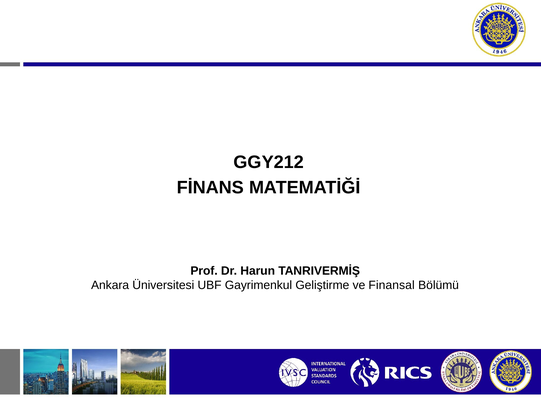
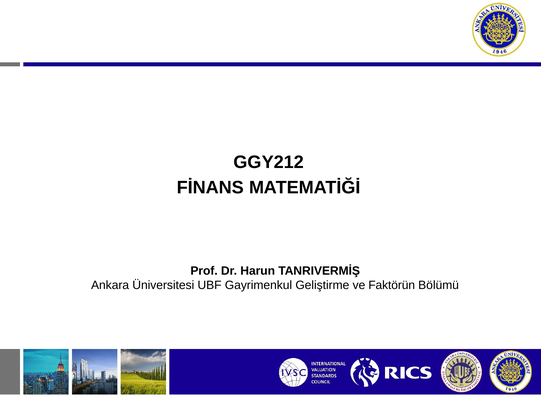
Finansal: Finansal -> Faktörün (392, 285)
